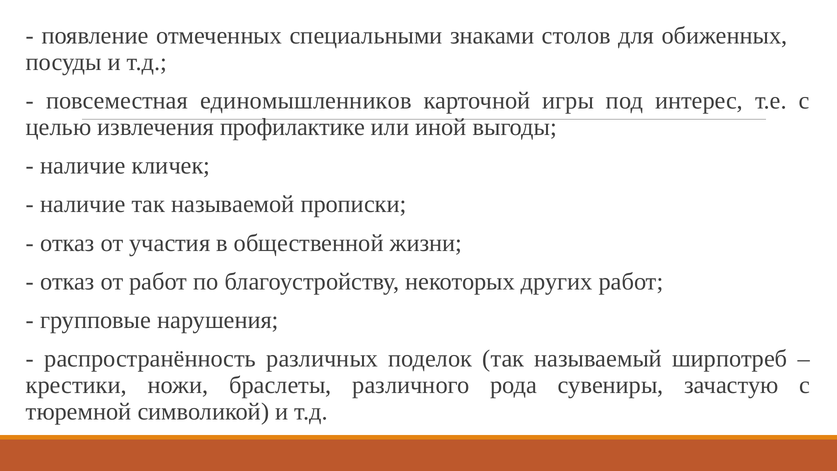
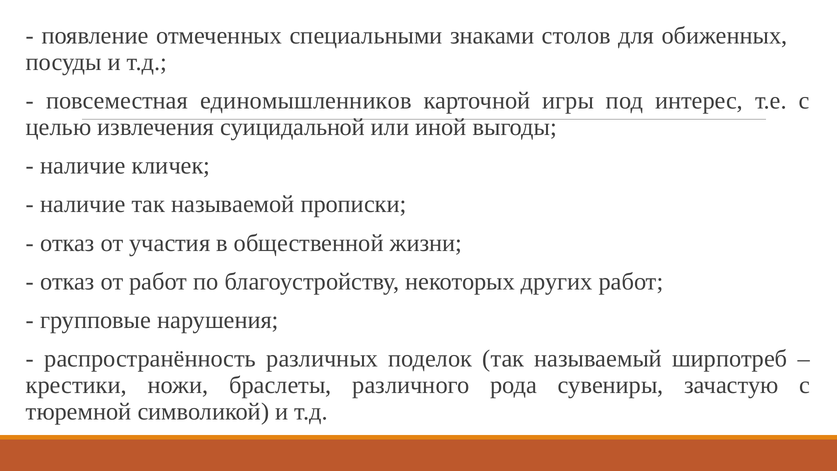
профилактике: профилактике -> суицидальной (292, 127)
